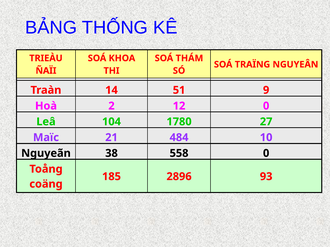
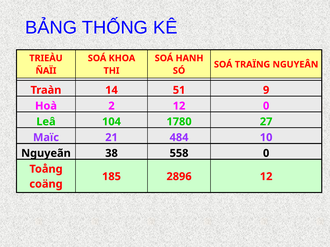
THÁM: THÁM -> HANH (189, 58)
2896 93: 93 -> 12 (266, 177)
